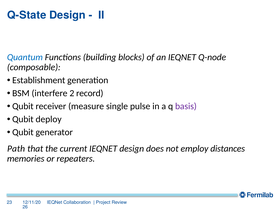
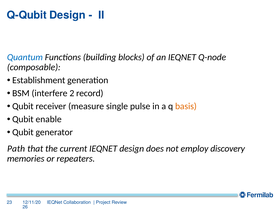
Q-State: Q-State -> Q-Qubit (27, 15)
basis colour: purple -> orange (186, 106)
deploy: deploy -> enable (49, 119)
distances: distances -> discovery (228, 149)
